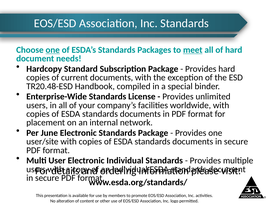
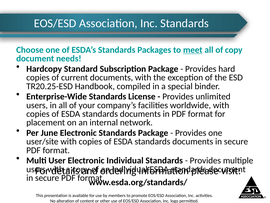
one underline: present -> none (53, 50)
of hard: hard -> copy (234, 50)
TR20.48-ESD: TR20.48-ESD -> TR20.25-ESD (50, 86)
